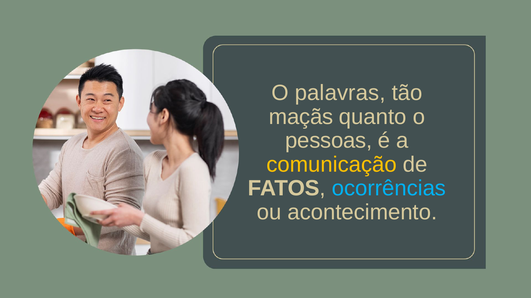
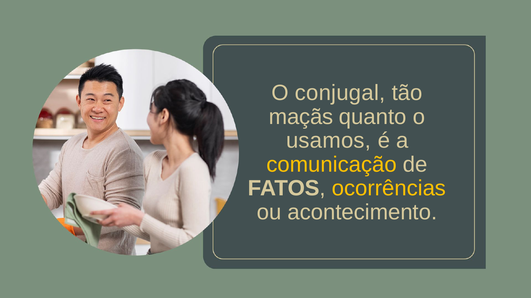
palavras: palavras -> conjugal (340, 93)
pessoas: pessoas -> usamos (328, 141)
ocorrências colour: light blue -> yellow (389, 189)
